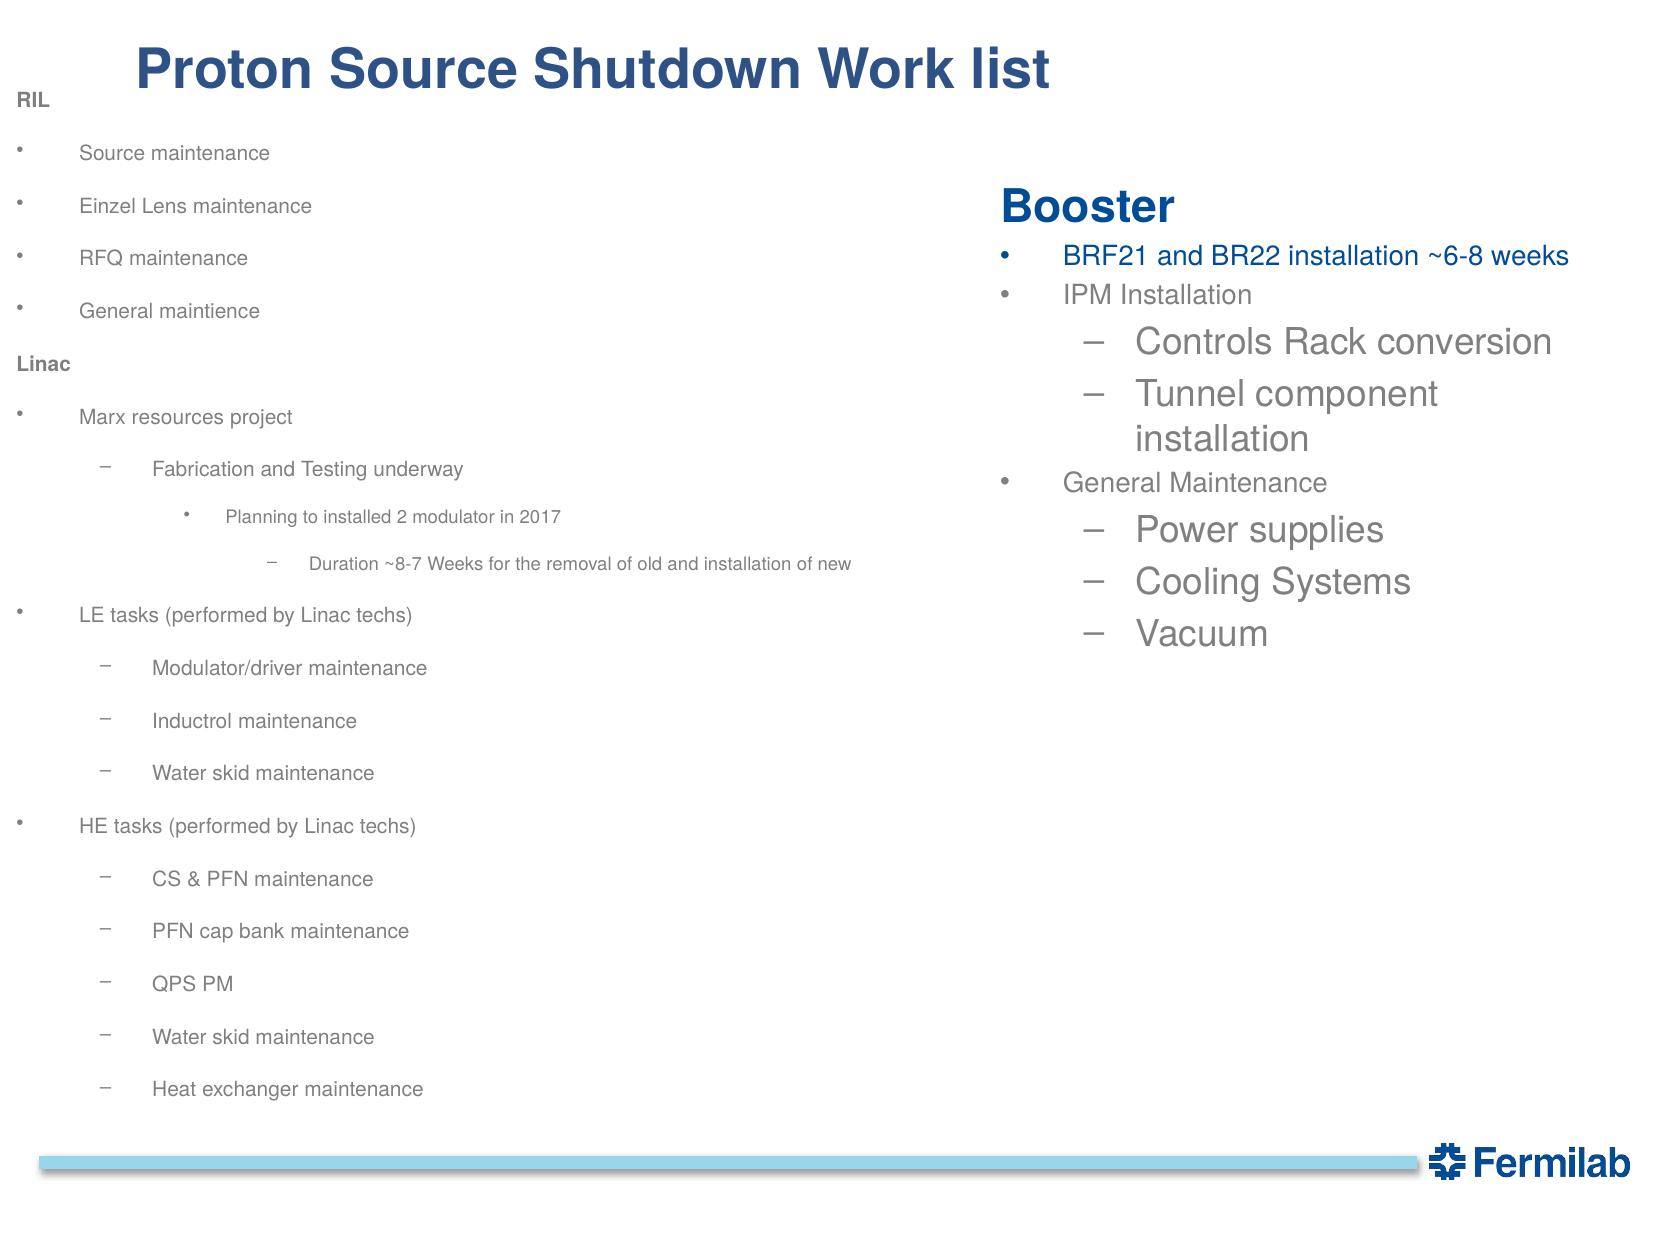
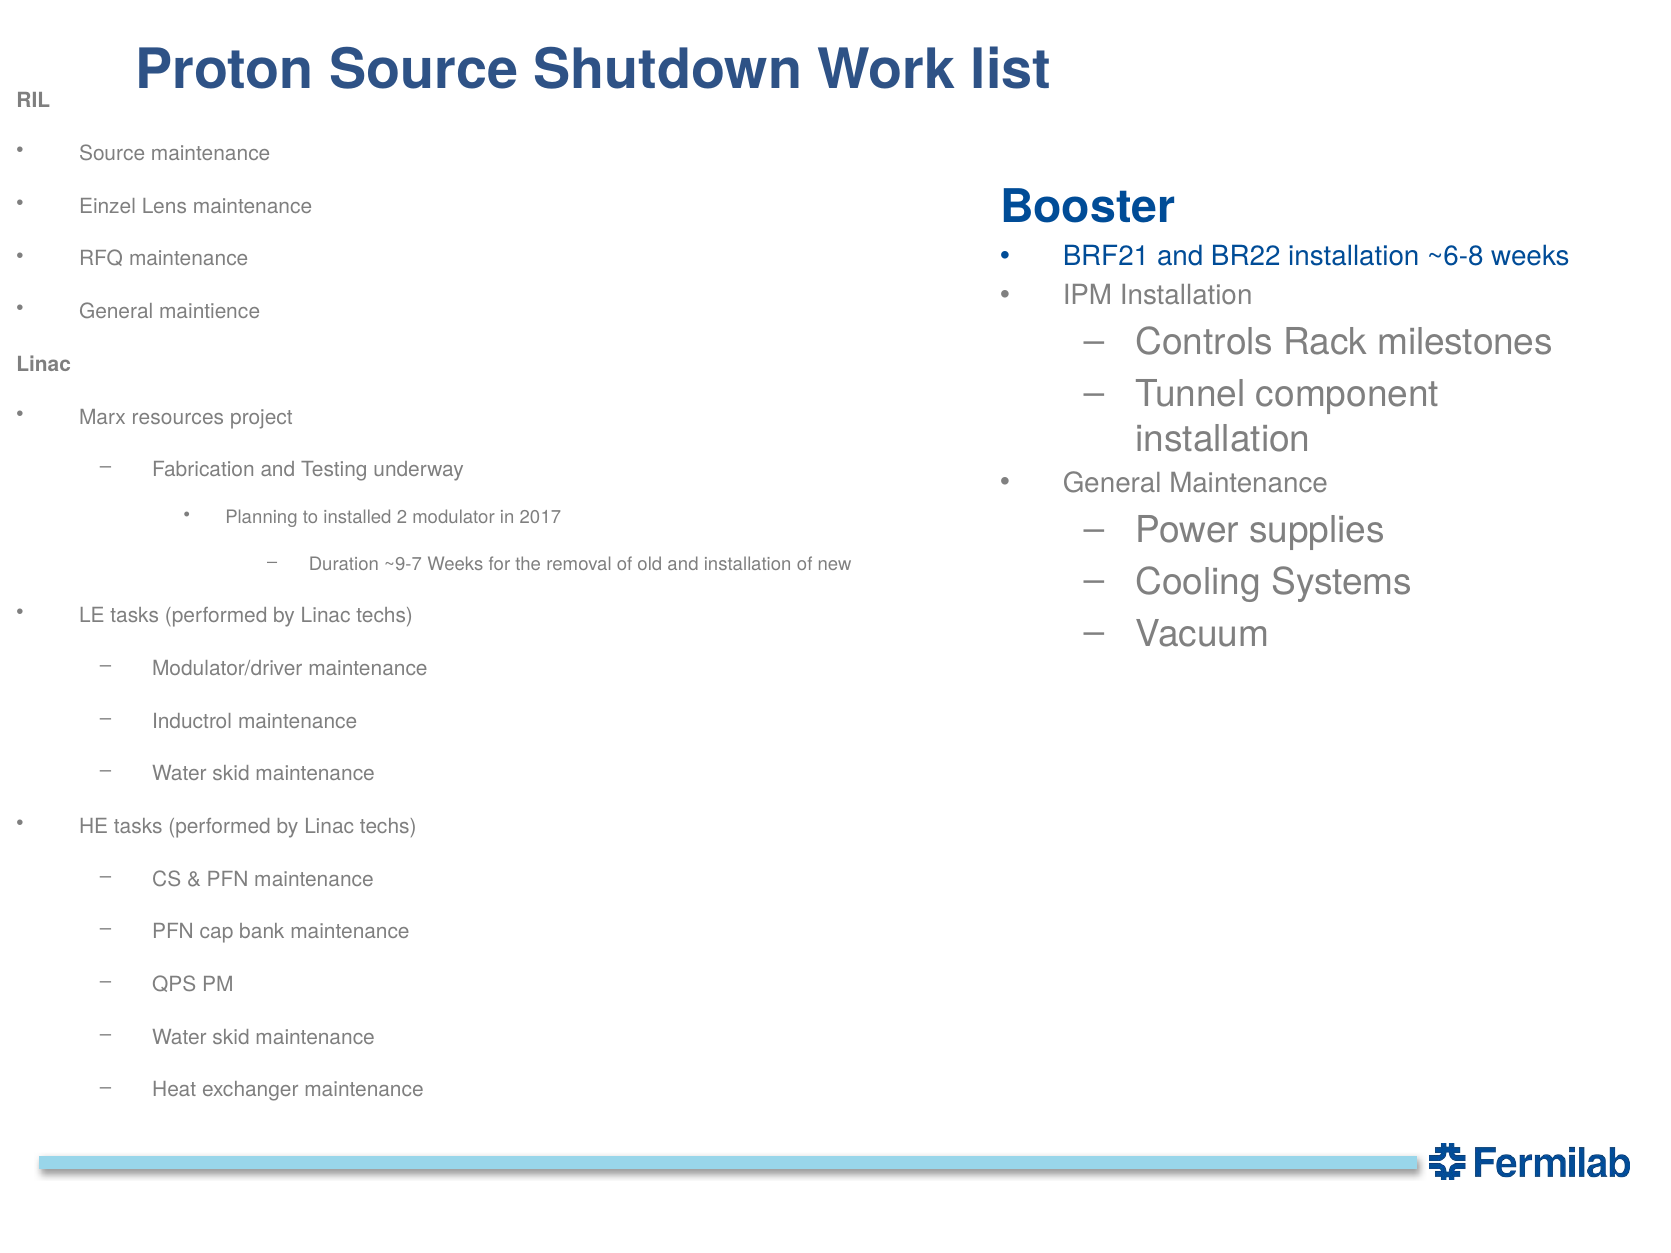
conversion: conversion -> milestones (1465, 343)
~8-7: ~8-7 -> ~9-7 (403, 564)
